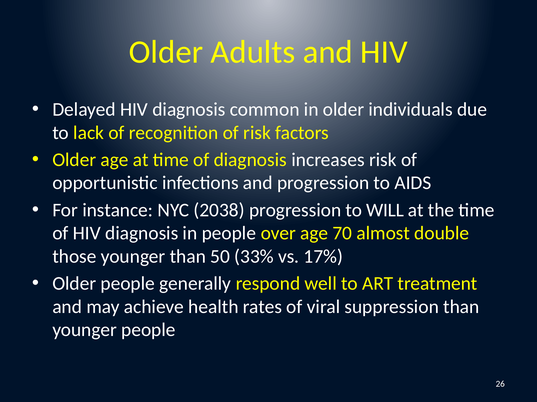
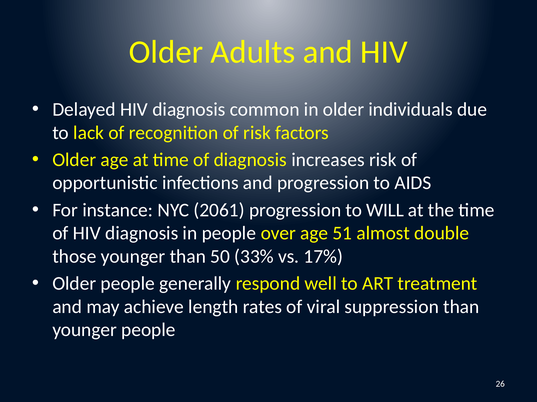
2038: 2038 -> 2061 (219, 210)
70: 70 -> 51 (342, 234)
health: health -> length (213, 307)
